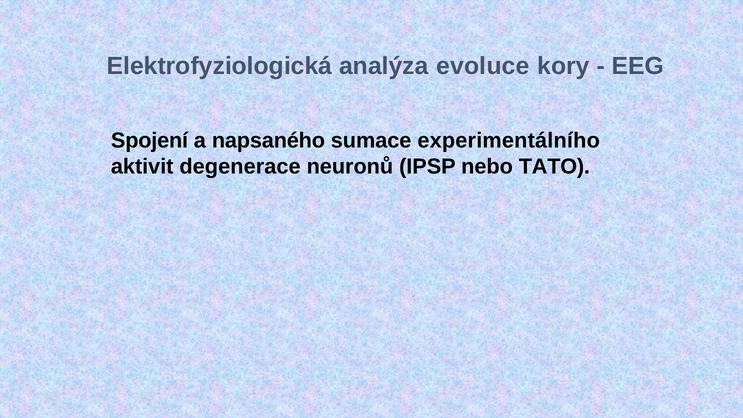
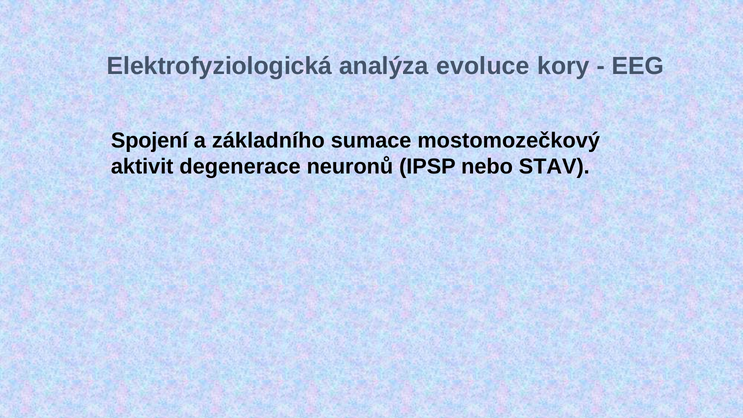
napsaného: napsaného -> základního (268, 141)
experimentálního: experimentálního -> mostomozečkový (509, 141)
TATO: TATO -> STAV (554, 167)
